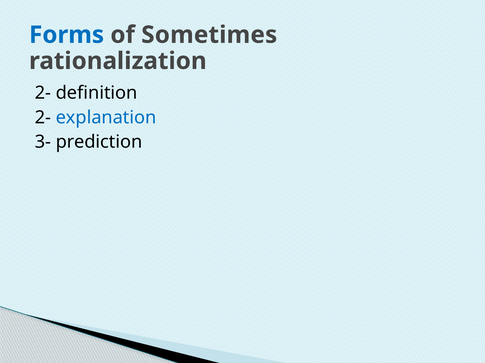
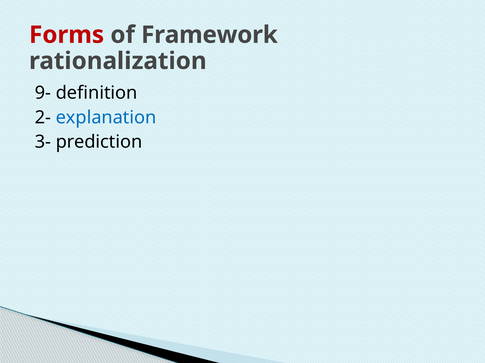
Forms colour: blue -> red (67, 35)
Sometimes: Sometimes -> Framework (209, 35)
2-: 2- -> 9- (43, 93)
